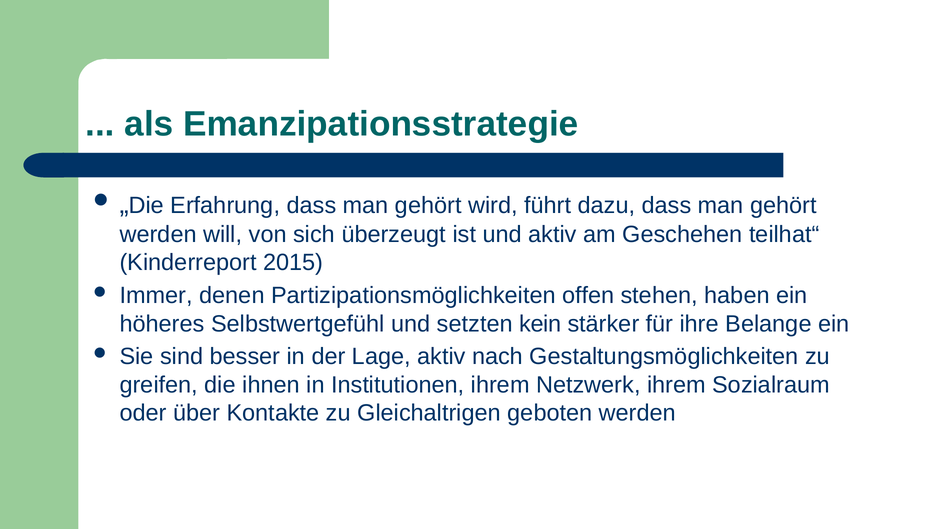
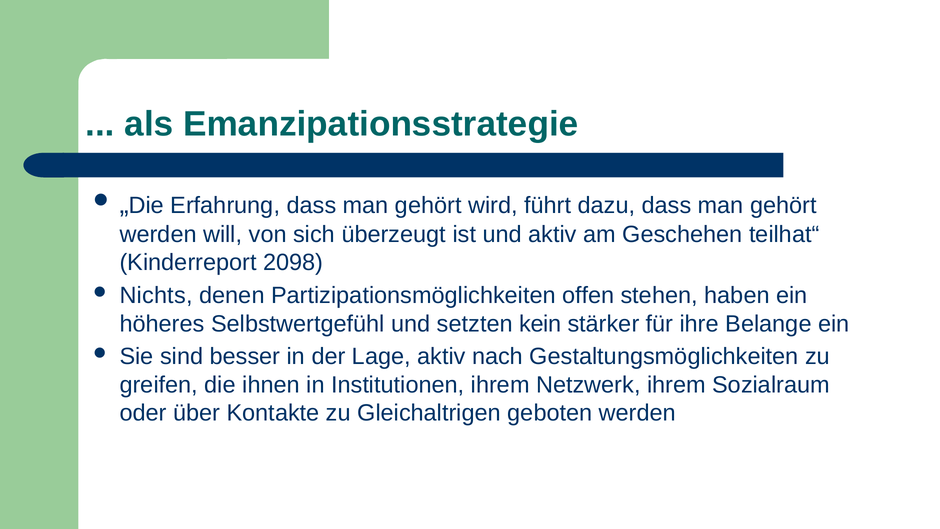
2015: 2015 -> 2098 (293, 263)
Immer: Immer -> Nichts (156, 295)
